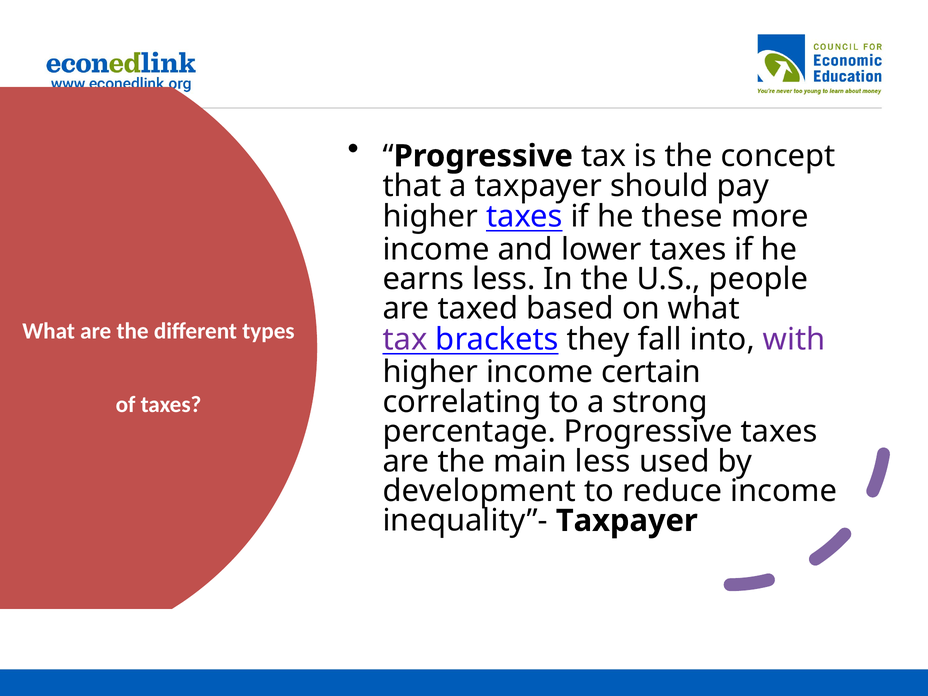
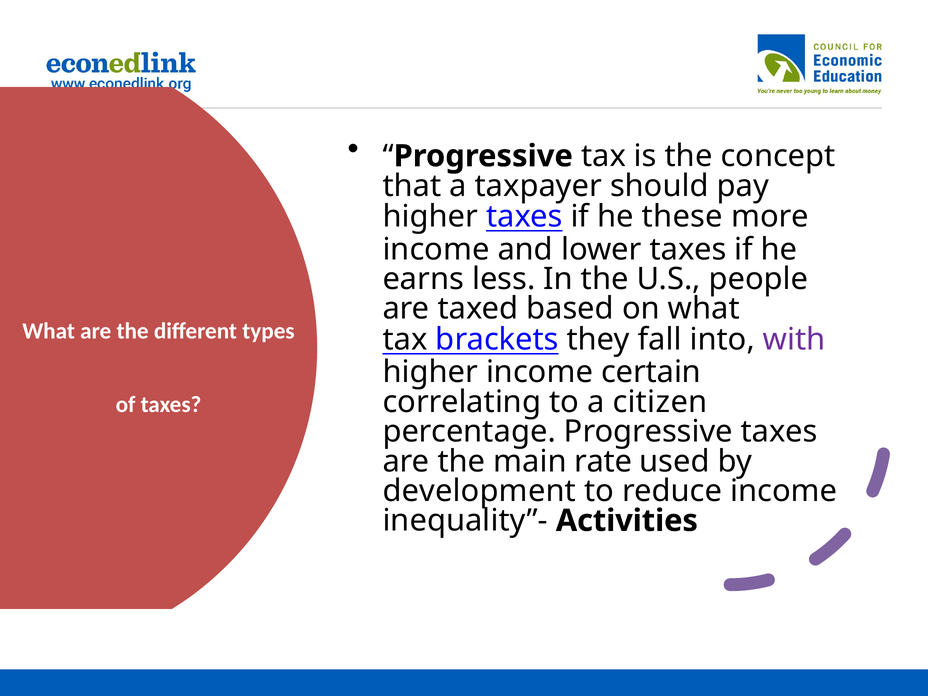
tax colour: purple -> black (405, 340)
strong: strong -> citizen (660, 402)
main less: less -> rate (603, 461)
inequality”- Taxpayer: Taxpayer -> Activities (627, 521)
